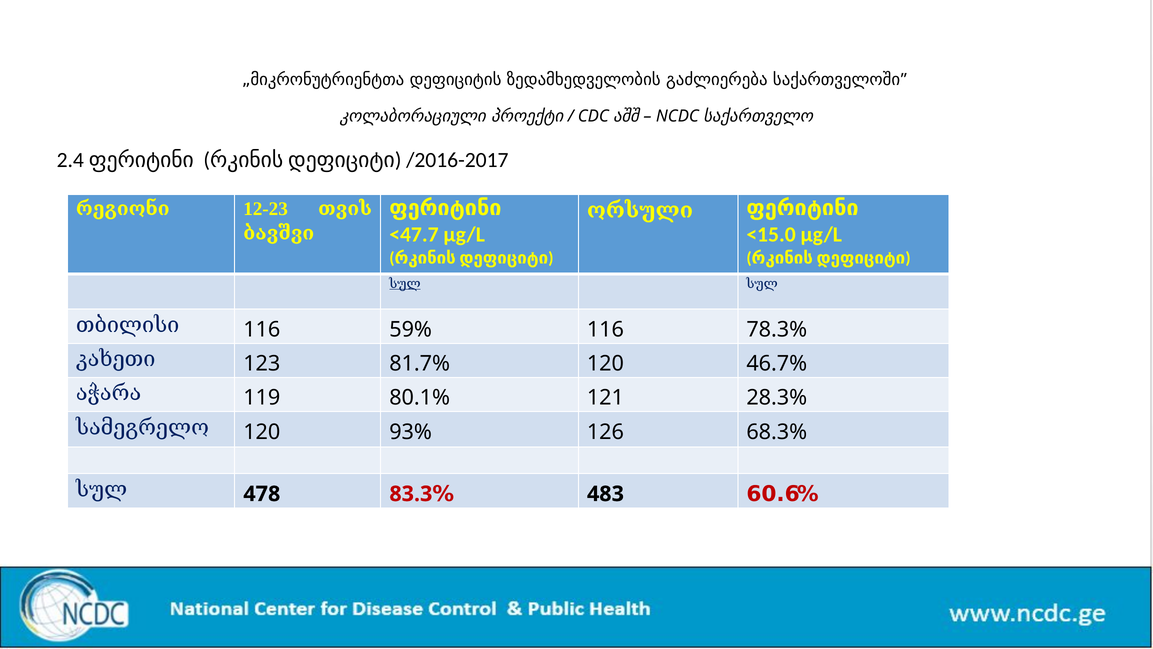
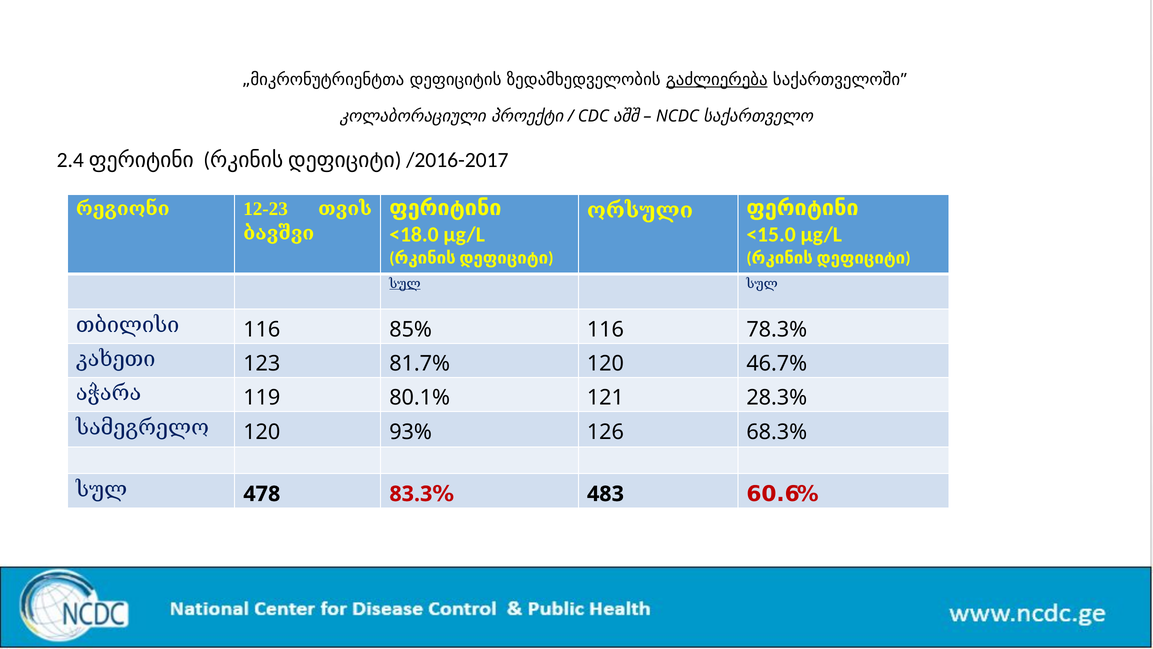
გაძლიერება underline: none -> present (717, 80)
<47.7: <47.7 -> <18.0 (414, 234)
59%: 59% -> 85% (411, 329)
